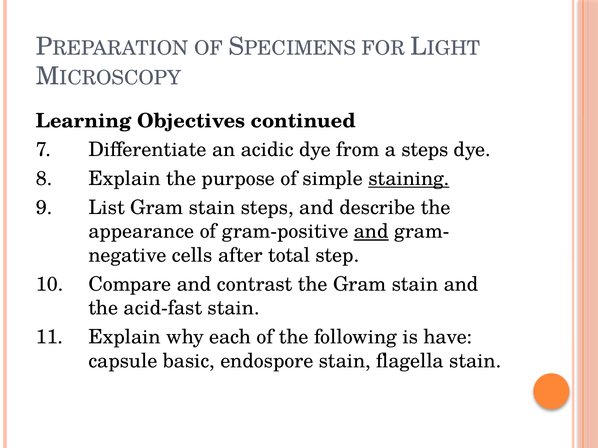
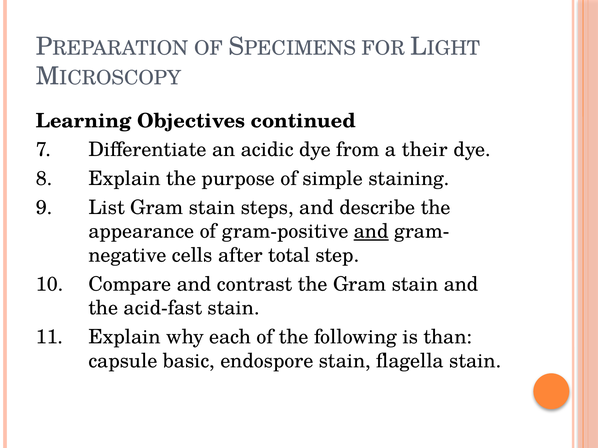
a steps: steps -> their (425, 150)
staining underline: present -> none (409, 179)
have: have -> than (448, 337)
